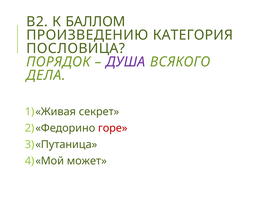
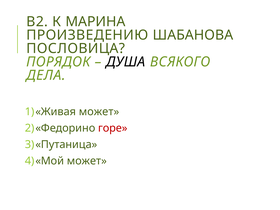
БАЛЛОМ: БАЛЛОМ -> МАРИНА (95, 22)
КАТЕГОРИЯ: КАТЕГОРИЯ -> ШАБАНОВА (193, 35)
ДУША colour: purple -> black (126, 62)
секрет: секрет -> может (99, 112)
